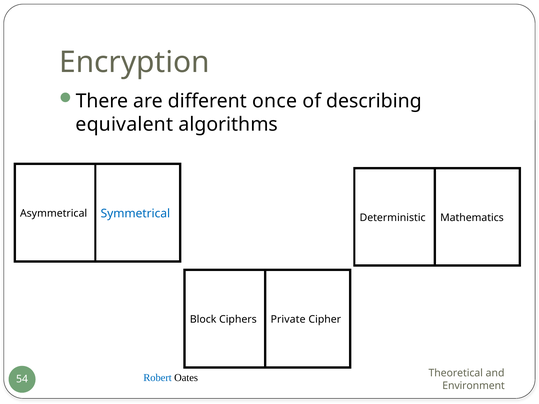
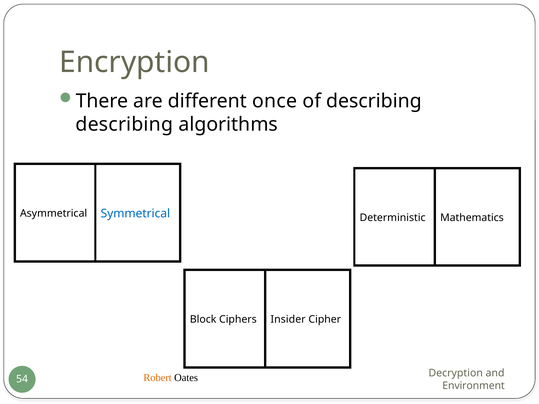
equivalent: equivalent -> describing (124, 124)
Private: Private -> Insider (288, 320)
Theoretical: Theoretical -> Decryption (456, 373)
Robert colour: blue -> orange (158, 378)
